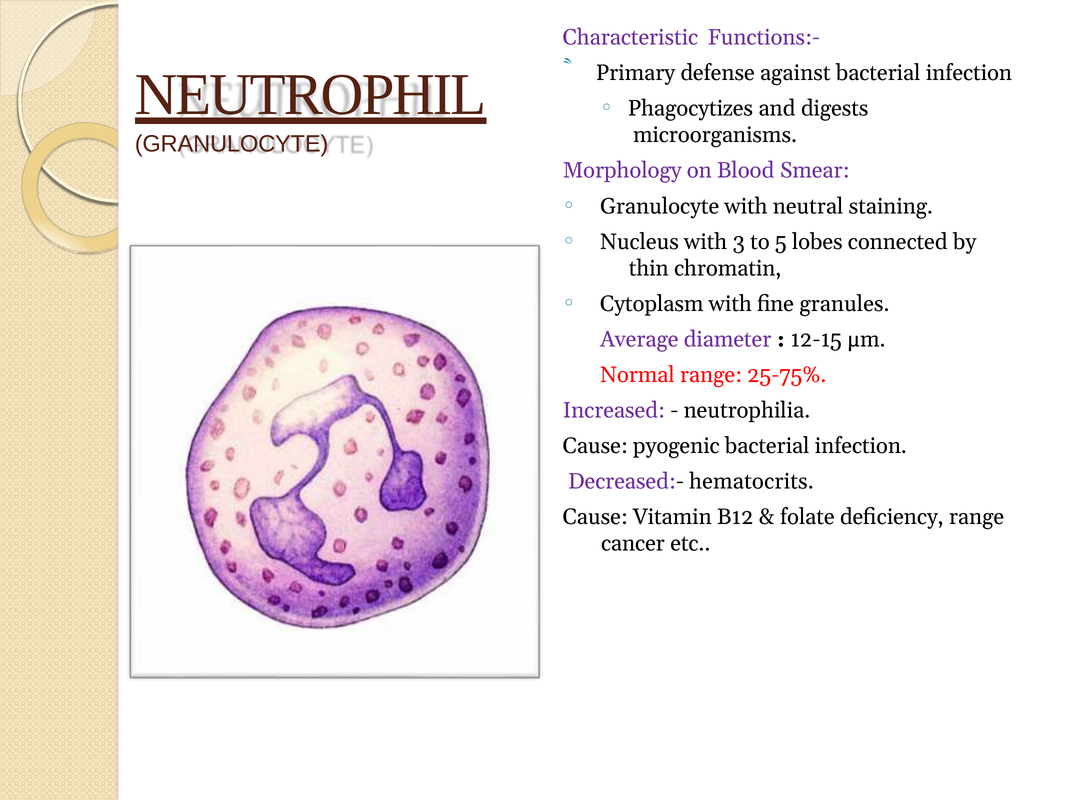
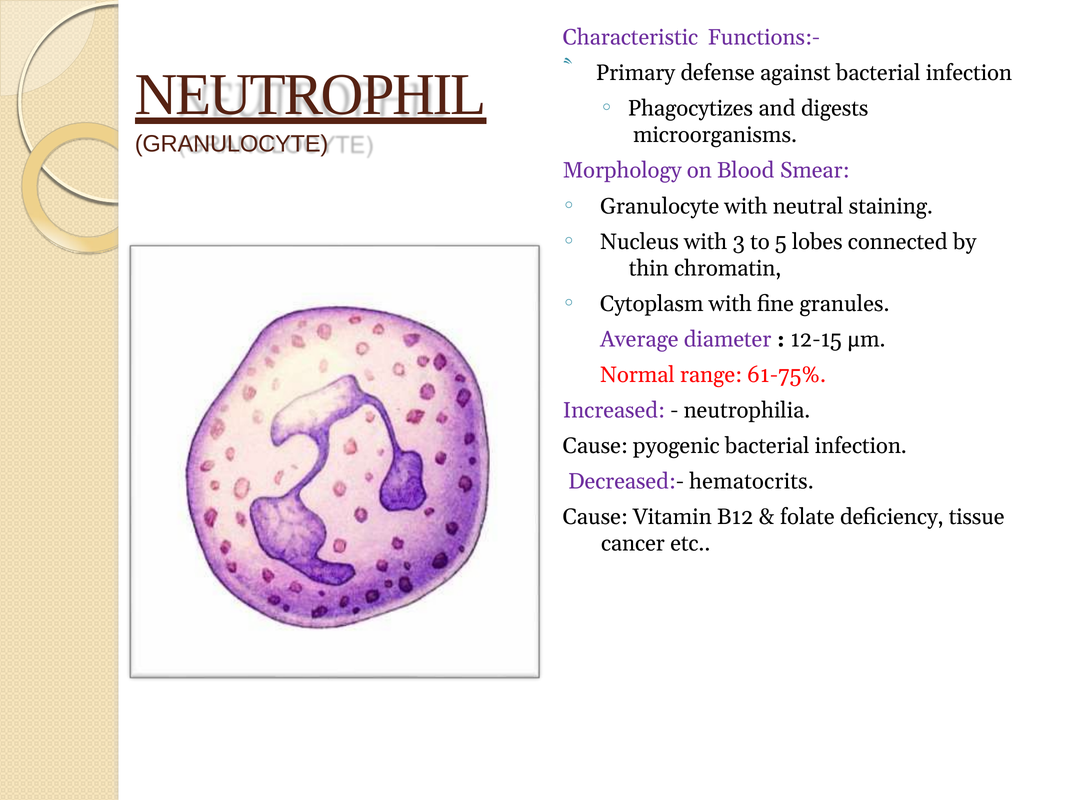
25-75%: 25-75% -> 61-75% (787, 375)
deficiency range: range -> tissue (977, 517)
